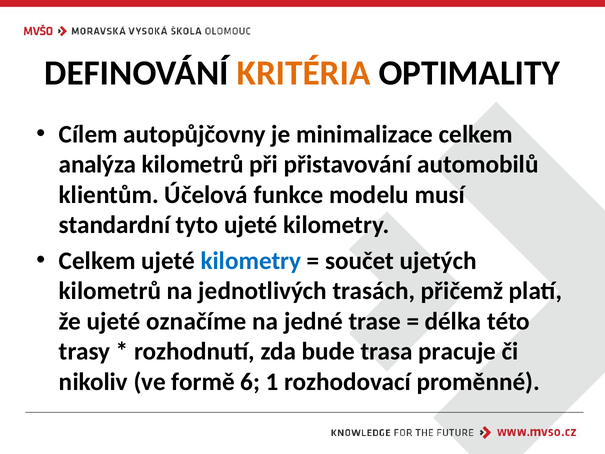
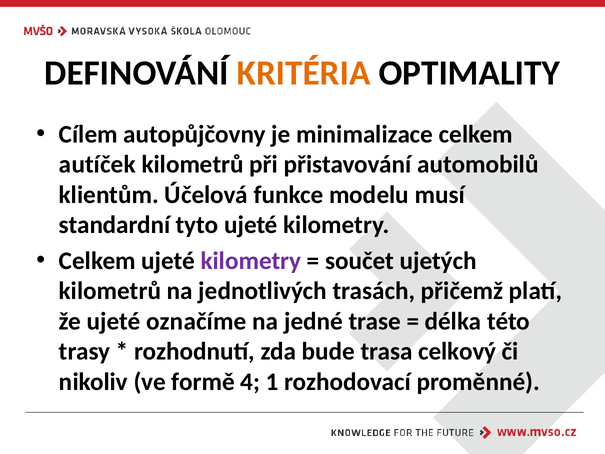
analýza: analýza -> autíček (97, 164)
kilometry colour: blue -> purple (251, 261)
pracuje: pracuje -> celkový (457, 351)
6: 6 -> 4 (250, 382)
